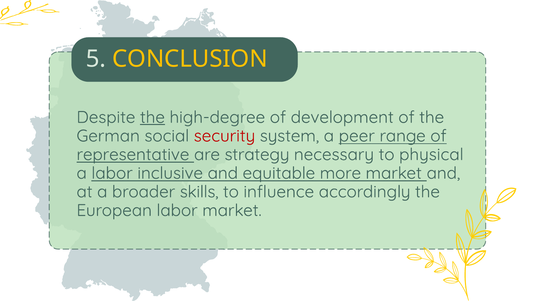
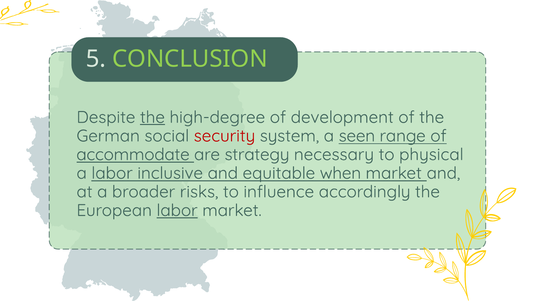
CONCLUSION colour: yellow -> light green (190, 59)
peer: peer -> seen (357, 136)
representative: representative -> accommodate (133, 154)
more: more -> when (340, 173)
skills: skills -> risks (199, 192)
labor underline: none -> present (177, 210)
